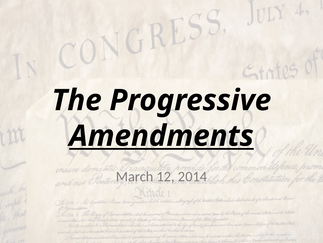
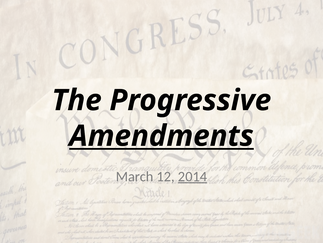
2014 underline: none -> present (193, 176)
